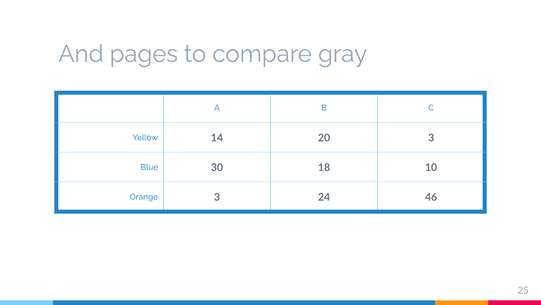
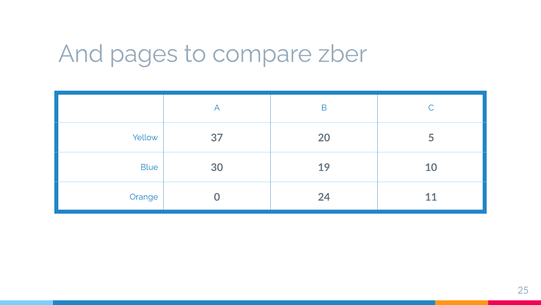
gray: gray -> zber (343, 54)
14: 14 -> 37 (217, 138)
20 3: 3 -> 5 (431, 138)
18: 18 -> 19 (324, 167)
Orange 3: 3 -> 0 (217, 197)
46: 46 -> 11 (431, 197)
